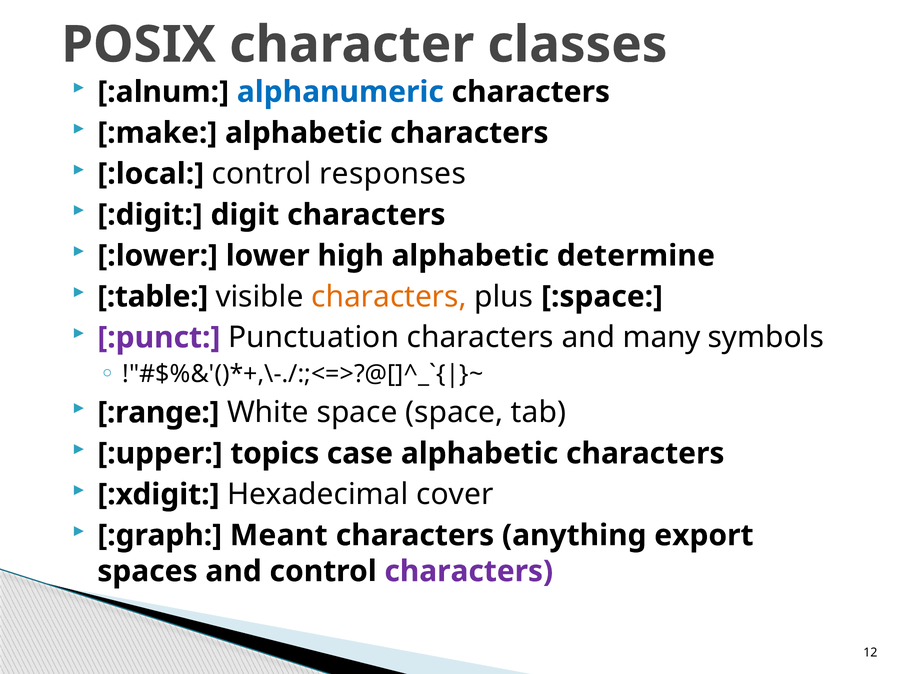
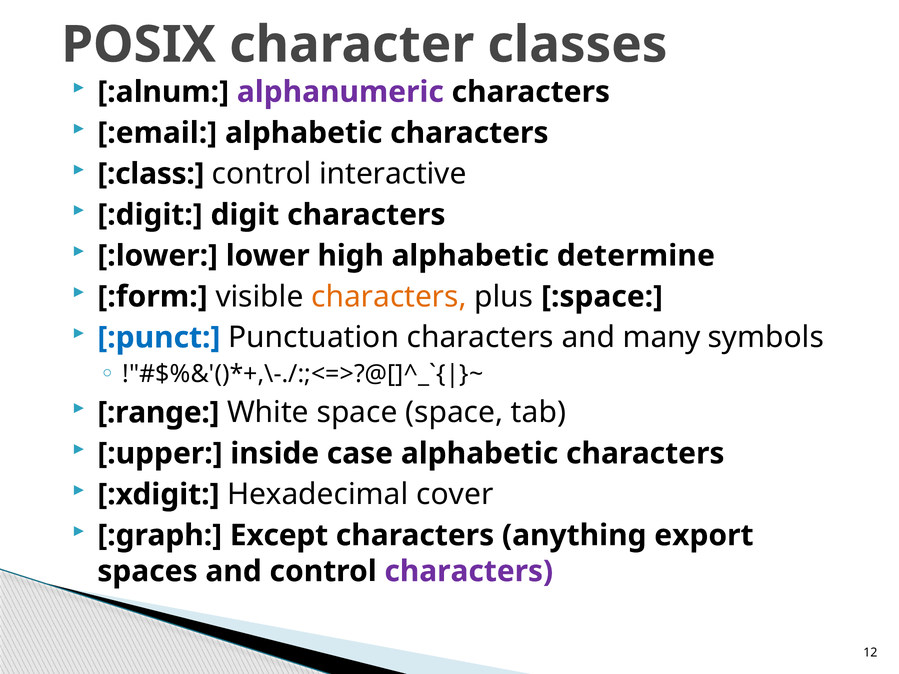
alphanumeric colour: blue -> purple (340, 92)
:make: :make -> :email (157, 133)
:local: :local -> :class (151, 174)
responses: responses -> interactive (393, 174)
:table: :table -> :form (153, 297)
:punct colour: purple -> blue (159, 338)
topics: topics -> inside (275, 454)
Meant: Meant -> Except (279, 536)
